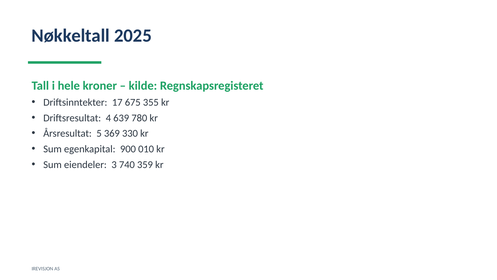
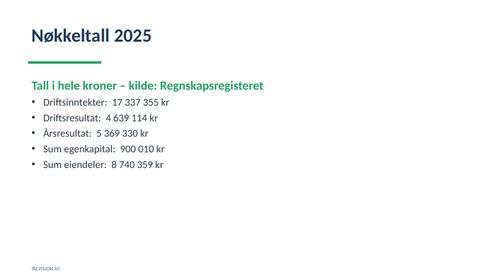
675: 675 -> 337 (133, 102)
780: 780 -> 114 (139, 118)
3: 3 -> 8 (114, 164)
